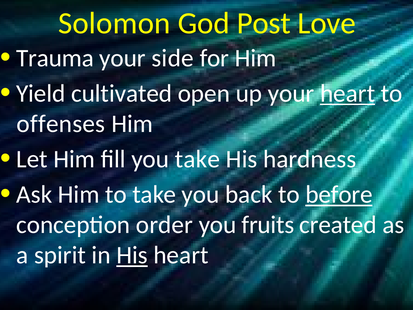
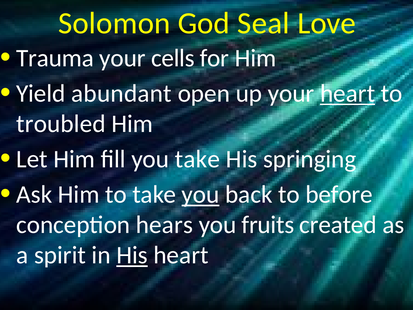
Post: Post -> Seal (263, 23)
side: side -> cells (173, 58)
cultivated: cultivated -> abundant (121, 93)
offenses: offenses -> troubled (61, 124)
hardness: hardness -> springing (310, 159)
you underline: none -> present (201, 194)
before underline: present -> none (339, 194)
order: order -> hears (164, 225)
